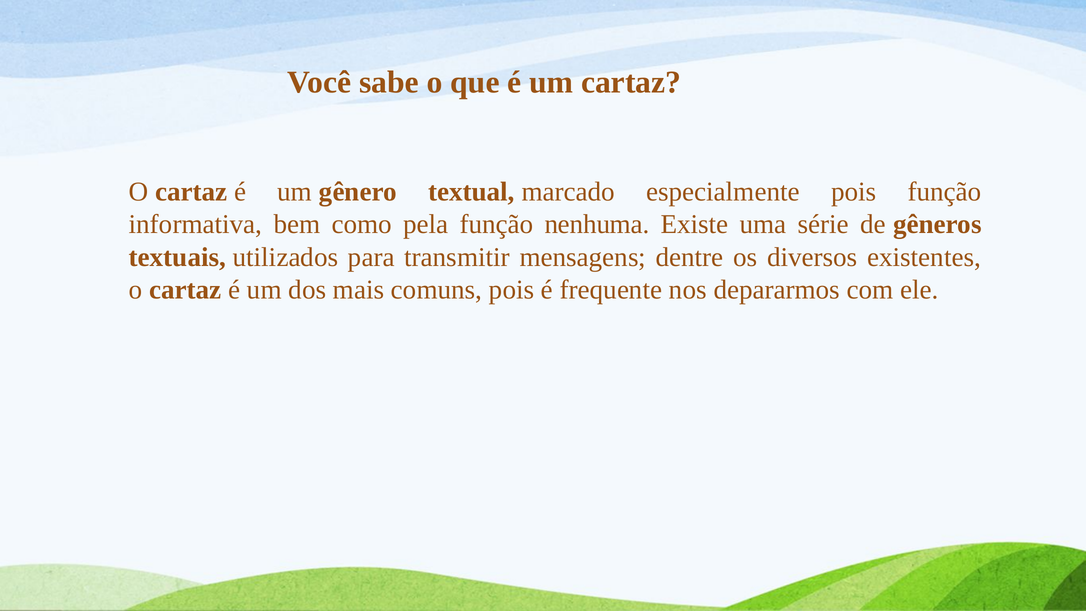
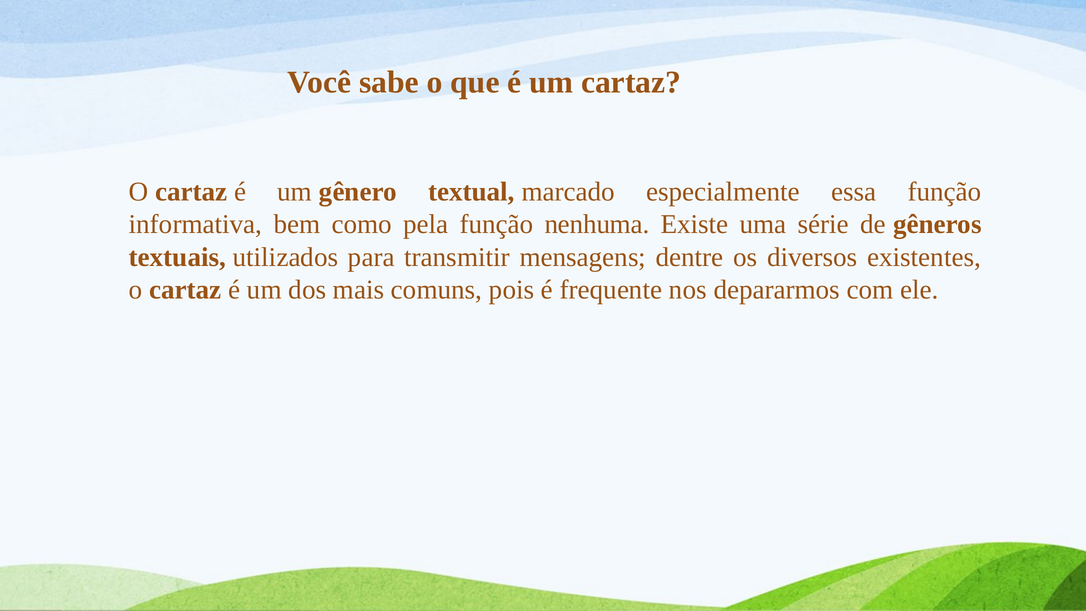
especialmente pois: pois -> essa (854, 192)
